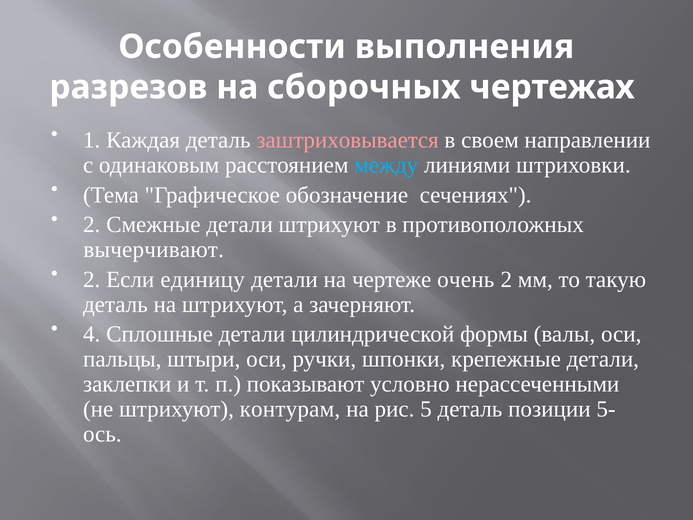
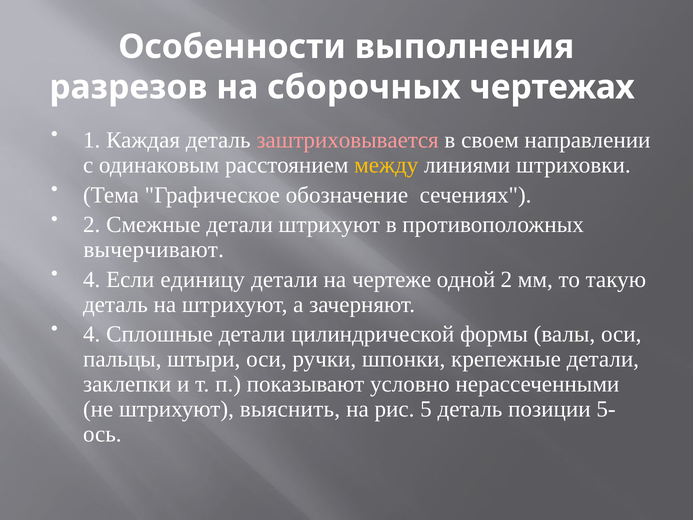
между colour: light blue -> yellow (386, 165)
2: 2 -> 4 (92, 279)
очень: очень -> одной (466, 279)
контурам: контурам -> выяснить (290, 409)
